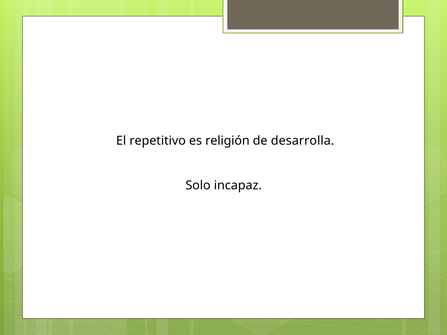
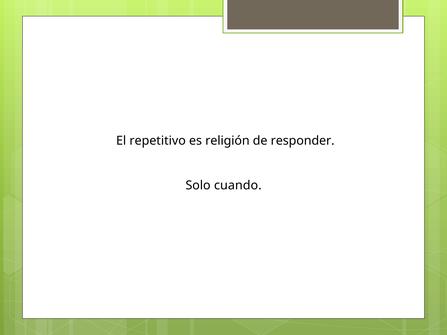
desarrolla: desarrolla -> responder (303, 141)
incapaz: incapaz -> cuando (238, 186)
